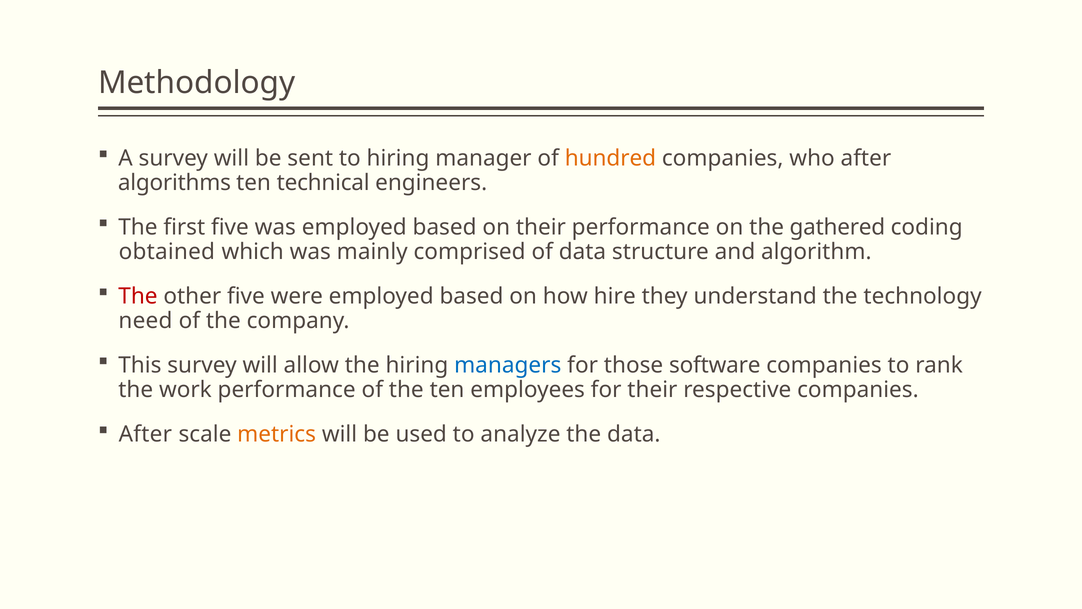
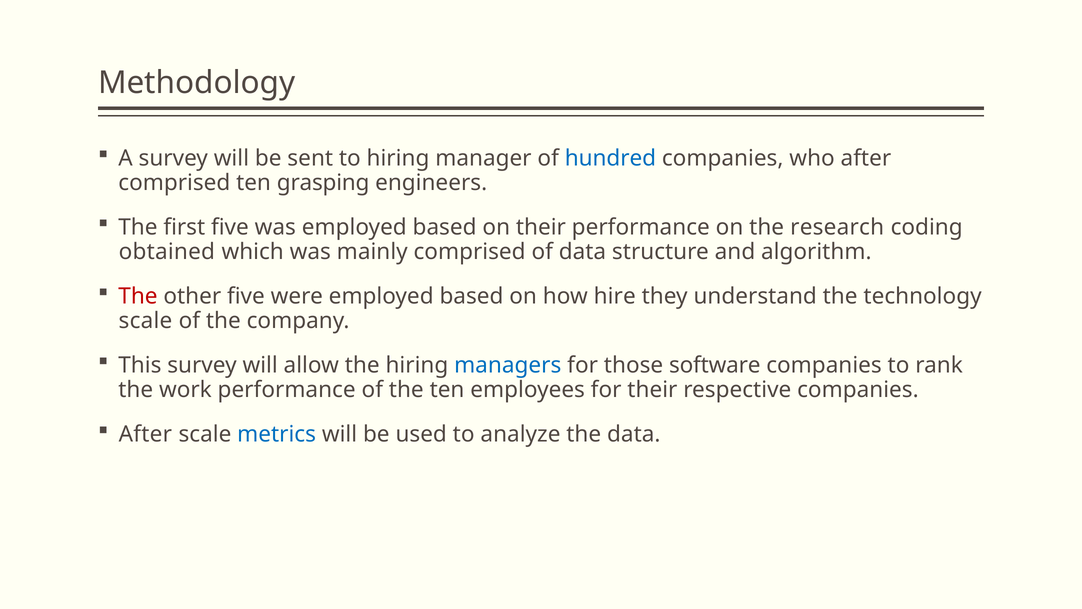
hundred colour: orange -> blue (610, 158)
algorithms: algorithms -> comprised (174, 182)
technical: technical -> grasping (323, 182)
gathered: gathered -> research (837, 227)
need: need -> scale (145, 320)
metrics colour: orange -> blue (277, 434)
